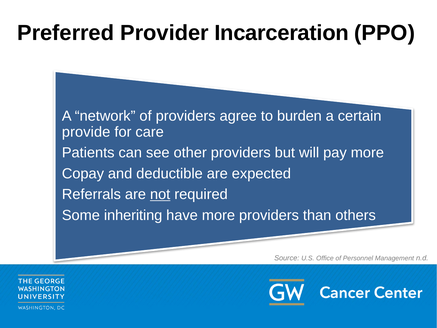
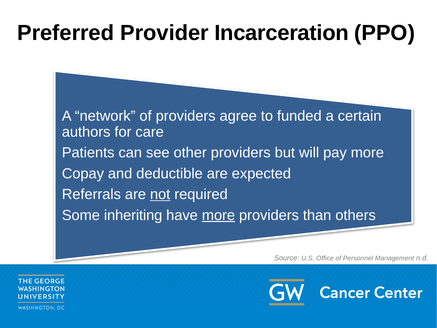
burden: burden -> funded (299, 116)
provide: provide -> authors (86, 132)
more underline: none -> present (218, 215)
